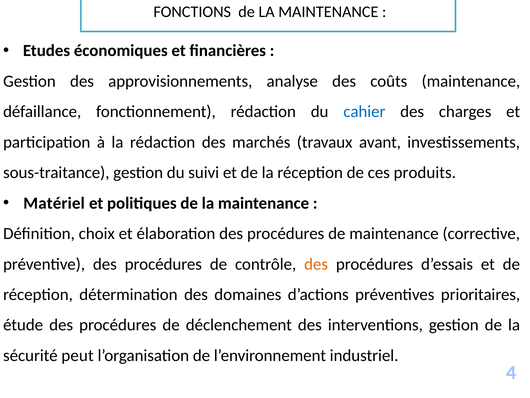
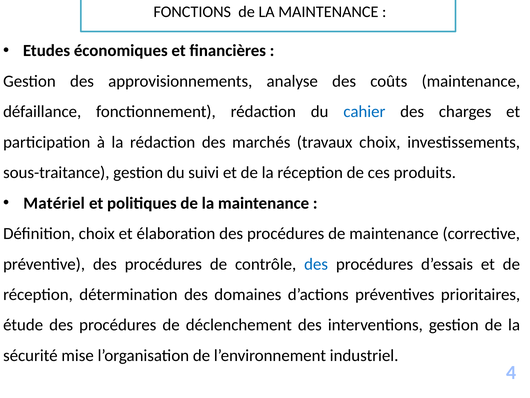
travaux avant: avant -> choix (380, 142)
des colour: orange -> blue (316, 264)
peut: peut -> mise (78, 355)
